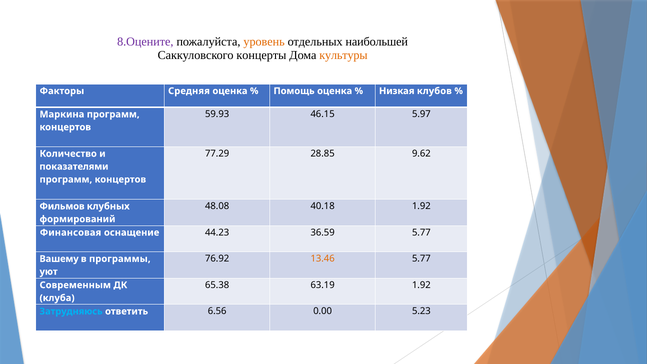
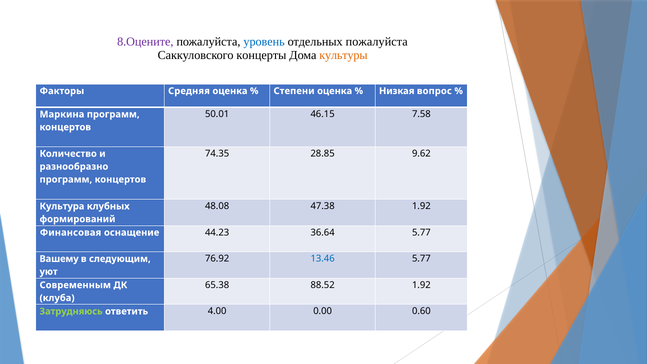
уровень colour: orange -> blue (264, 42)
отдельных наибольшей: наибольшей -> пожалуйста (377, 42)
Помощь: Помощь -> Степени (294, 91)
клубов: клубов -> вопрос (434, 91)
59.93: 59.93 -> 50.01 (217, 114)
5.97: 5.97 -> 7.58 (421, 114)
77.29: 77.29 -> 74.35 (217, 154)
показателями: показателями -> разнообразно (74, 167)
40.18: 40.18 -> 47.38 (323, 206)
Фильмов: Фильмов -> Культура (62, 206)
36.59: 36.59 -> 36.64 (323, 232)
13.46 colour: orange -> blue (323, 259)
программы: программы -> следующим (120, 259)
63.19: 63.19 -> 88.52 (323, 285)
Затрудняюсь colour: light blue -> light green (71, 311)
6.56: 6.56 -> 4.00 (217, 311)
5.23: 5.23 -> 0.60 (421, 311)
